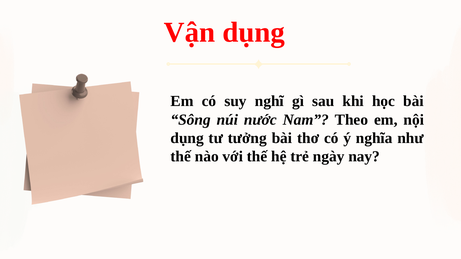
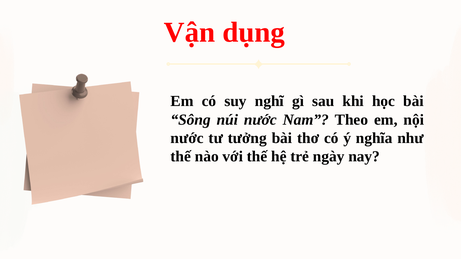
dụng: dụng -> nước (187, 138)
